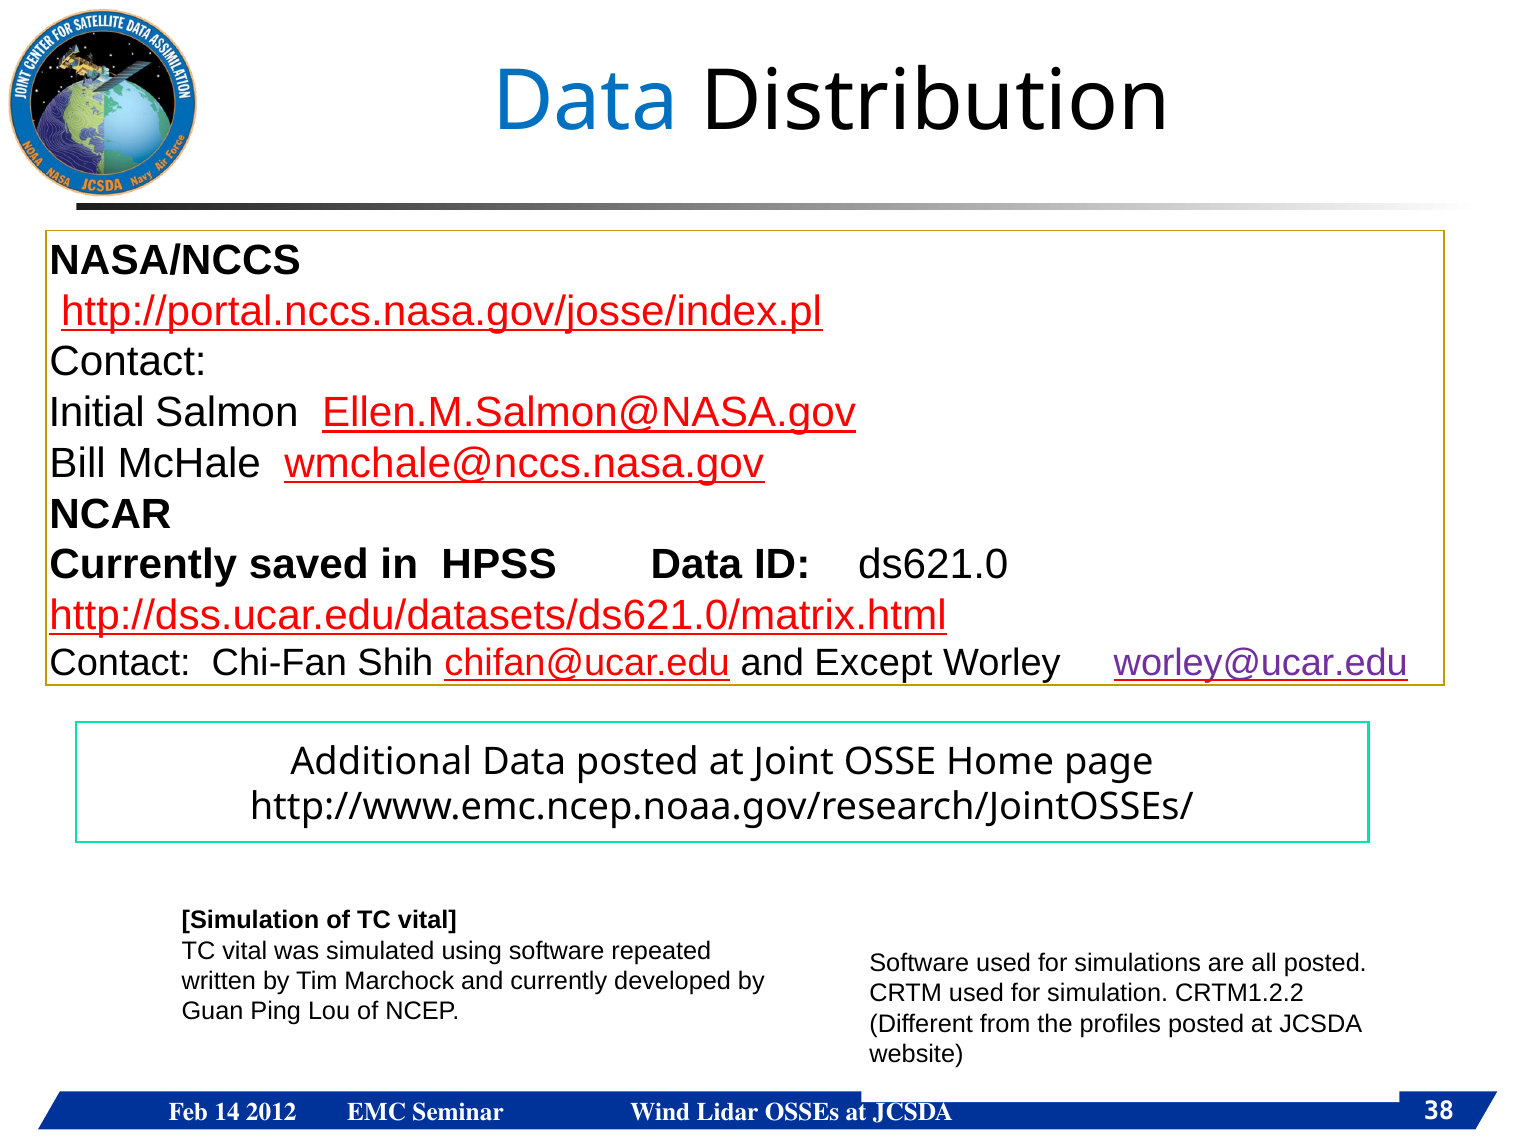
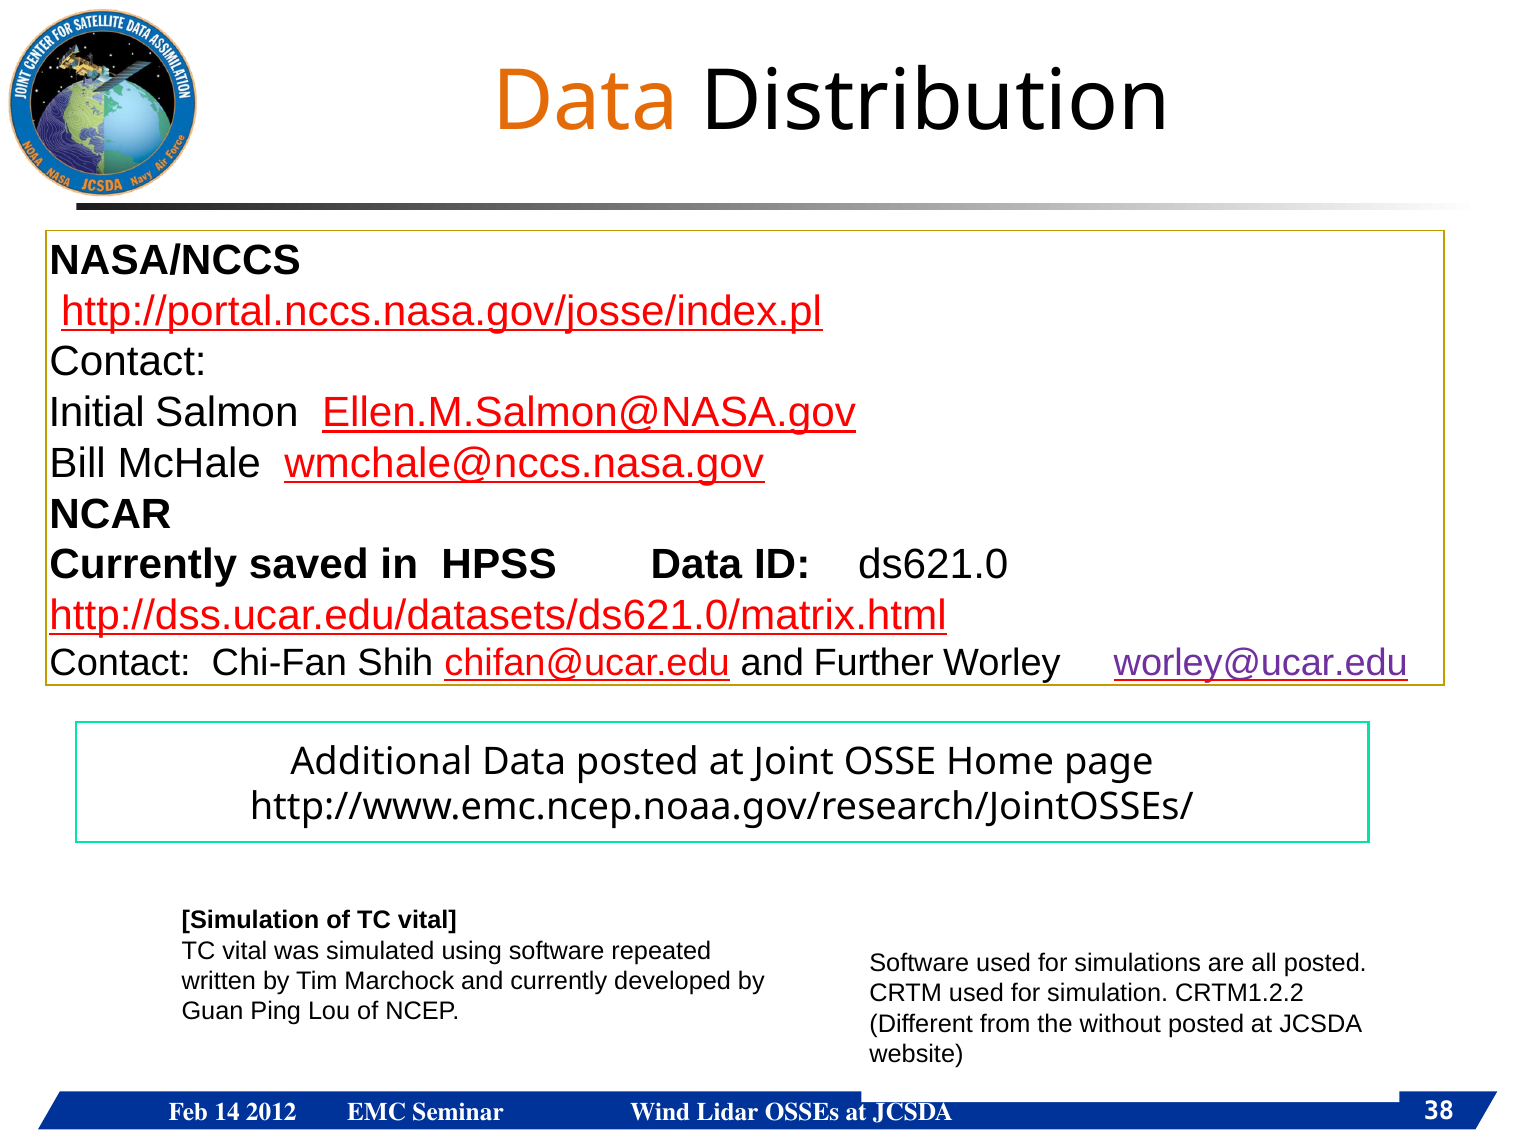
Data colour: blue -> orange (585, 102)
Except: Except -> Further (874, 663)
profiles: profiles -> without (1120, 1024)
